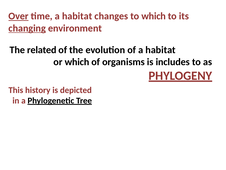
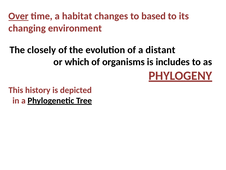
to which: which -> based (154, 16)
changing underline: present -> none (27, 28)
related: related -> closely (42, 50)
of a habitat: habitat -> distant (160, 50)
